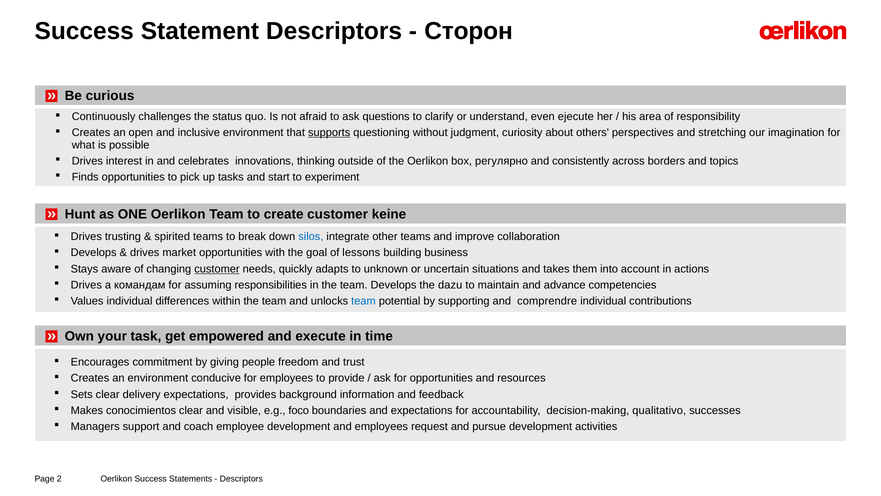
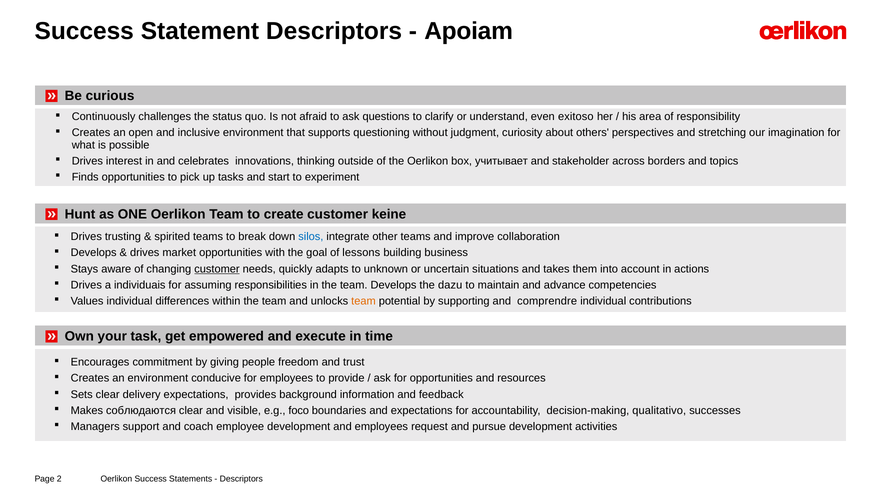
Сторон: Сторон -> Apoiam (469, 31)
ejecute: ejecute -> exitoso (576, 117)
supports underline: present -> none (329, 133)
регулярно: регулярно -> учитывает (501, 161)
consistently: consistently -> stakeholder (581, 161)
командам: командам -> individuais (140, 285)
team colour: blue -> orange (363, 301)
conocimientos: conocimientos -> соблюдаются (141, 410)
